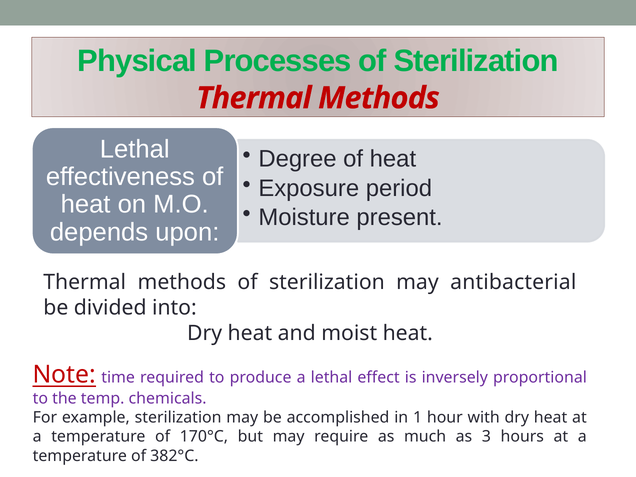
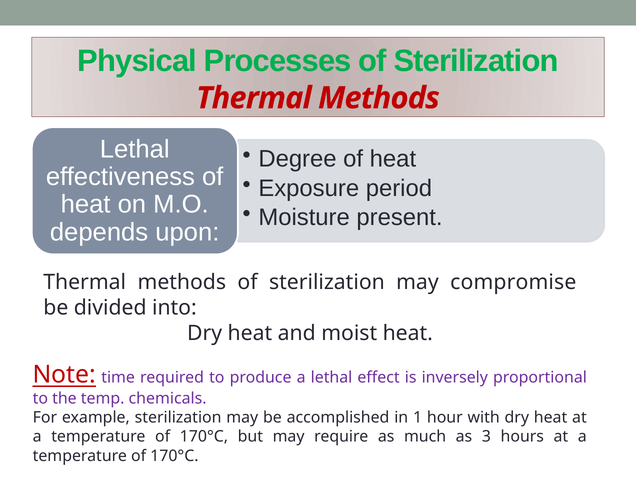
antibacterial: antibacterial -> compromise (513, 282)
382°C: 382°C -> 170°C (174, 456)
